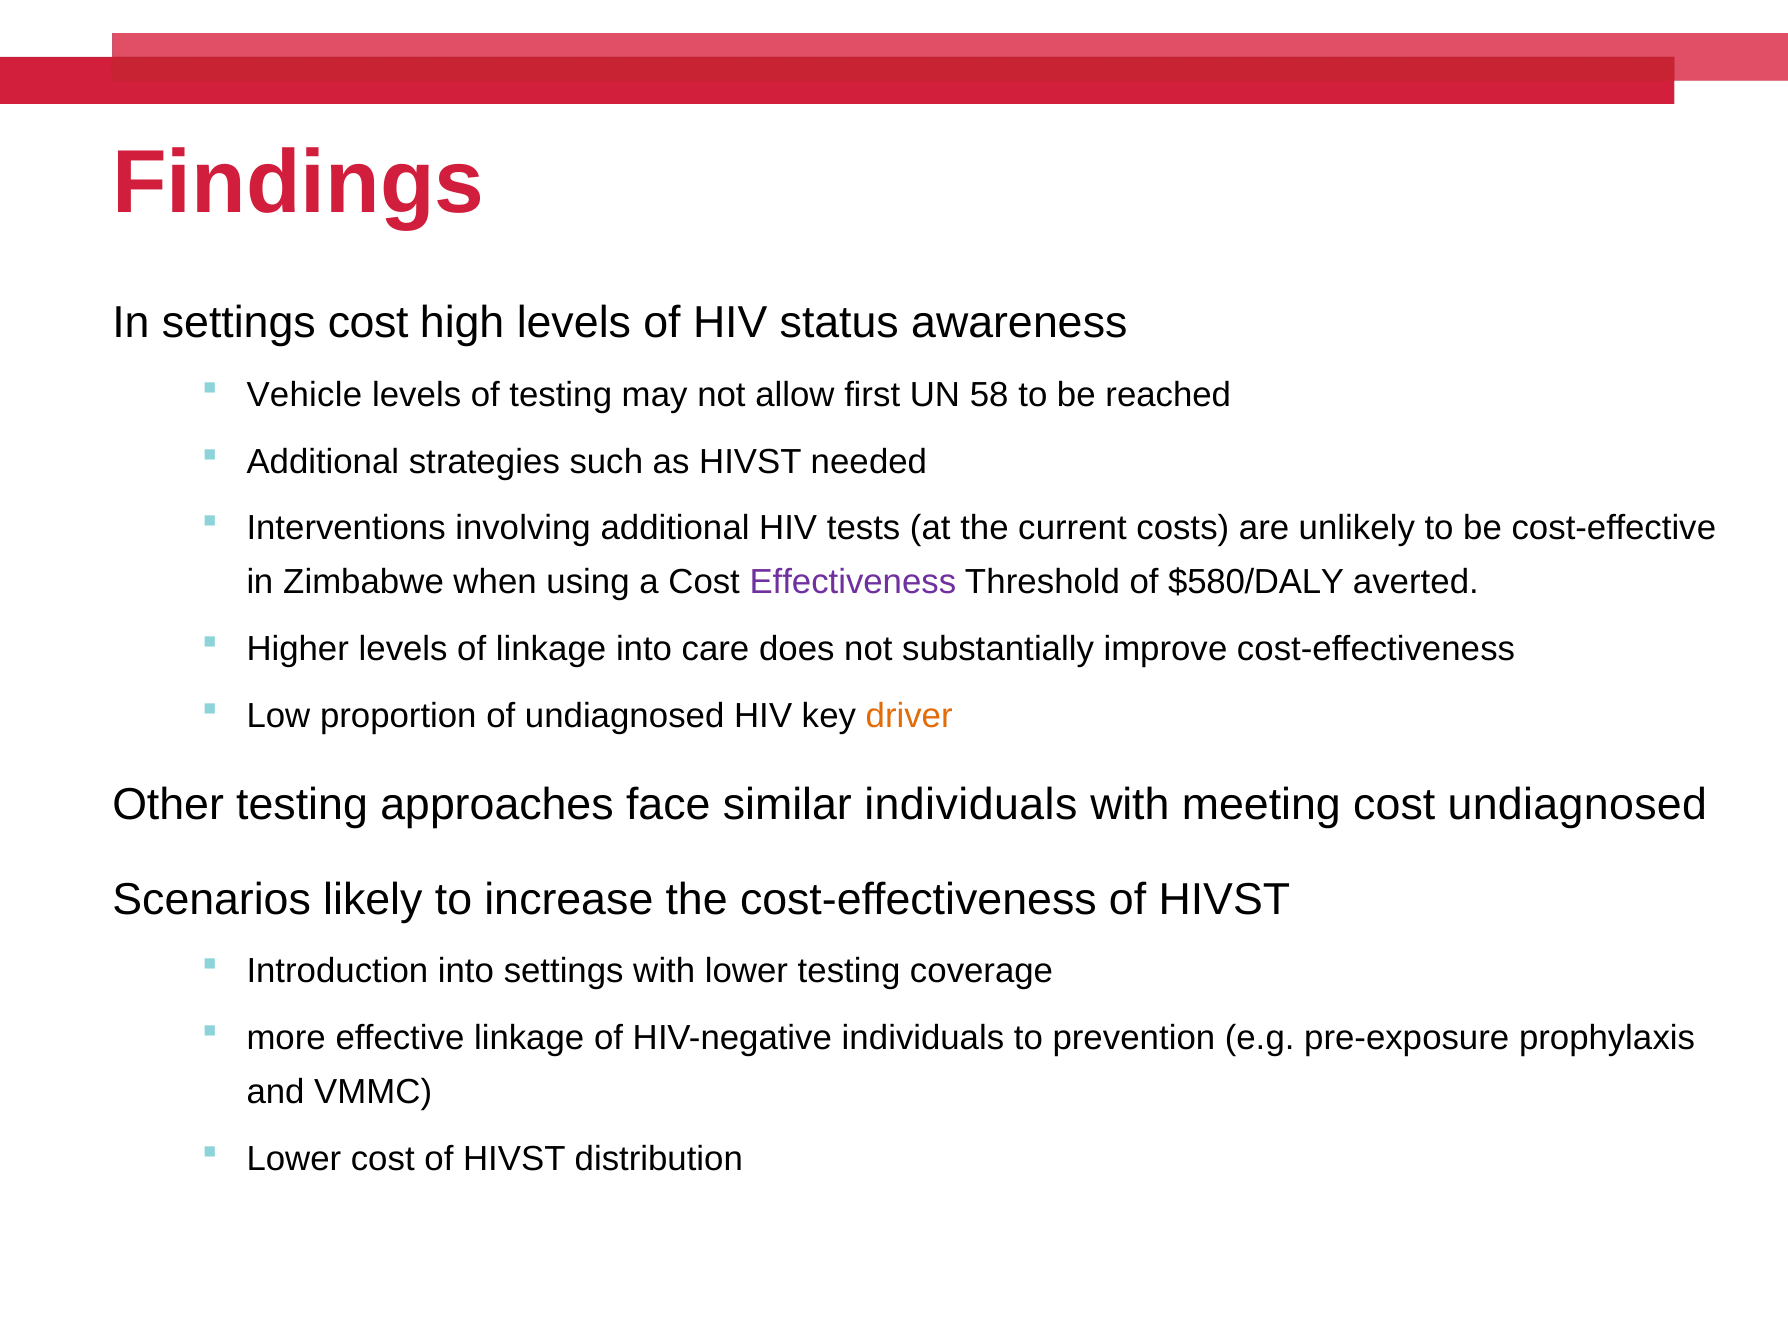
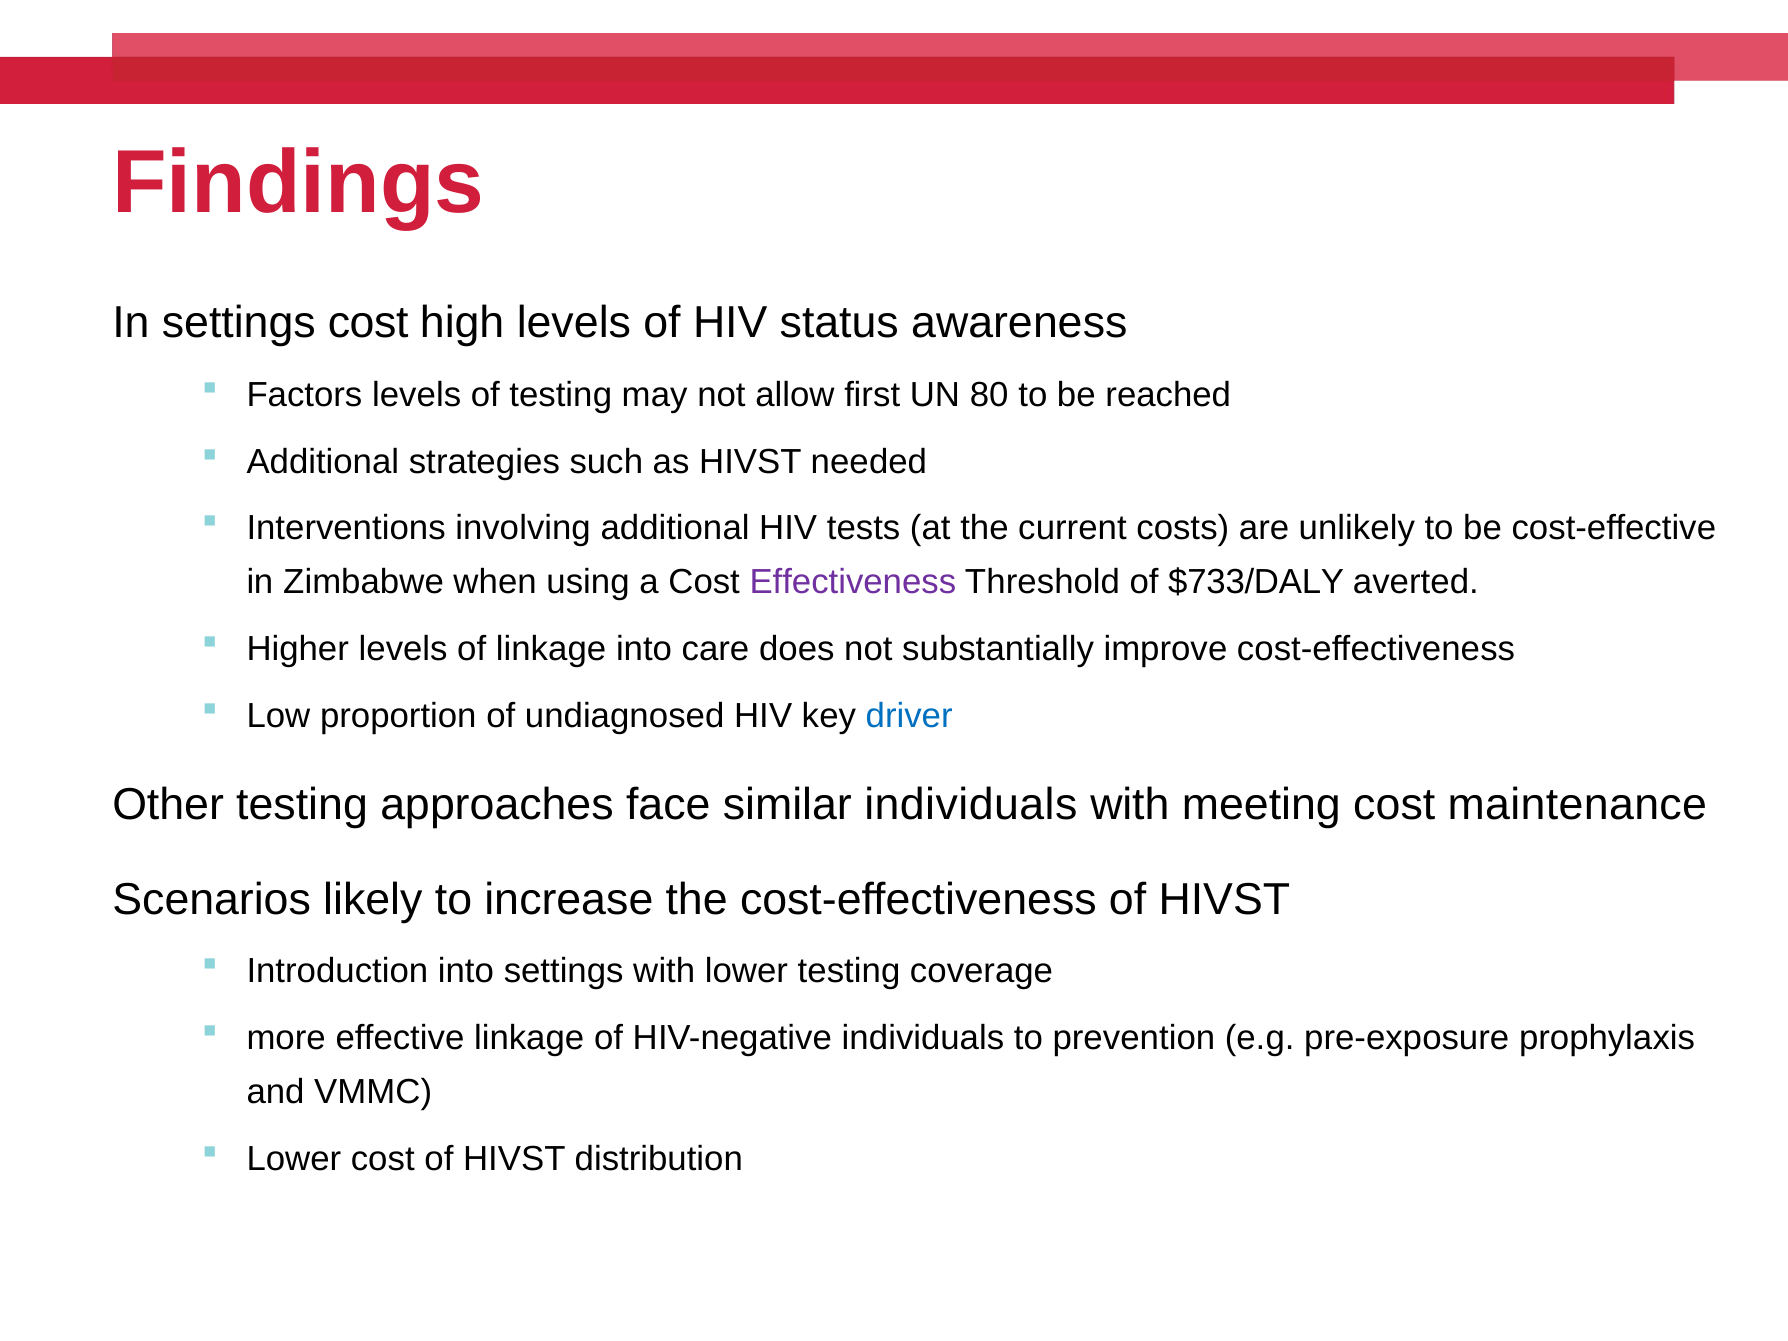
Vehicle: Vehicle -> Factors (304, 395)
58: 58 -> 80 (989, 395)
$580/DALY: $580/DALY -> $733/DALY (1256, 582)
driver colour: orange -> blue (909, 716)
cost undiagnosed: undiagnosed -> maintenance (1577, 805)
